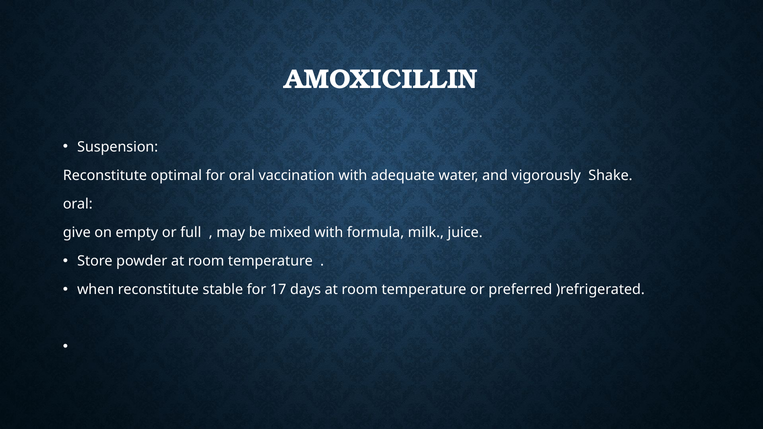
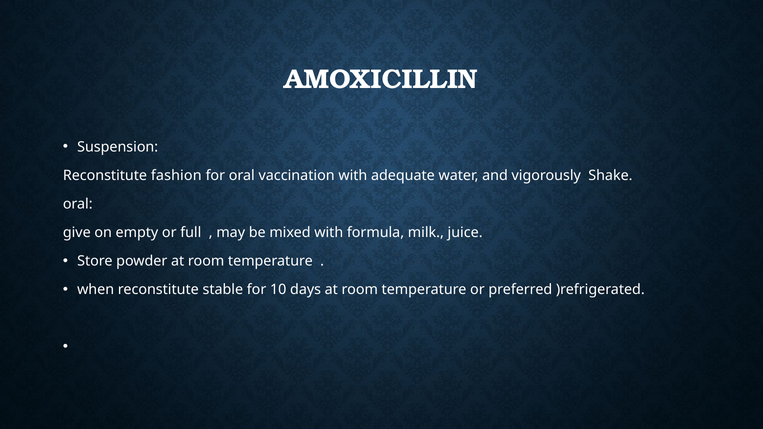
optimal: optimal -> fashion (176, 176)
17: 17 -> 10 (278, 290)
